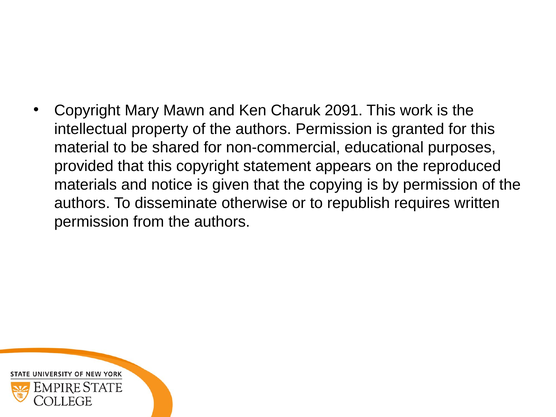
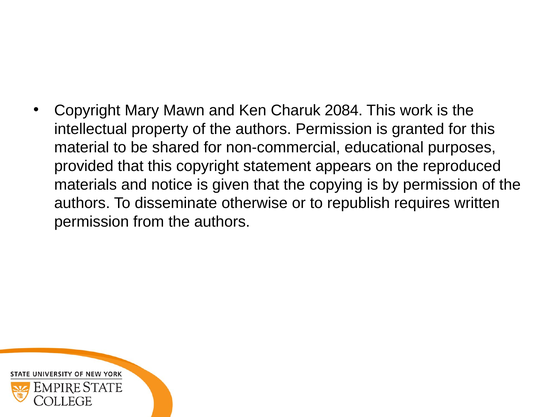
2091: 2091 -> 2084 (344, 110)
